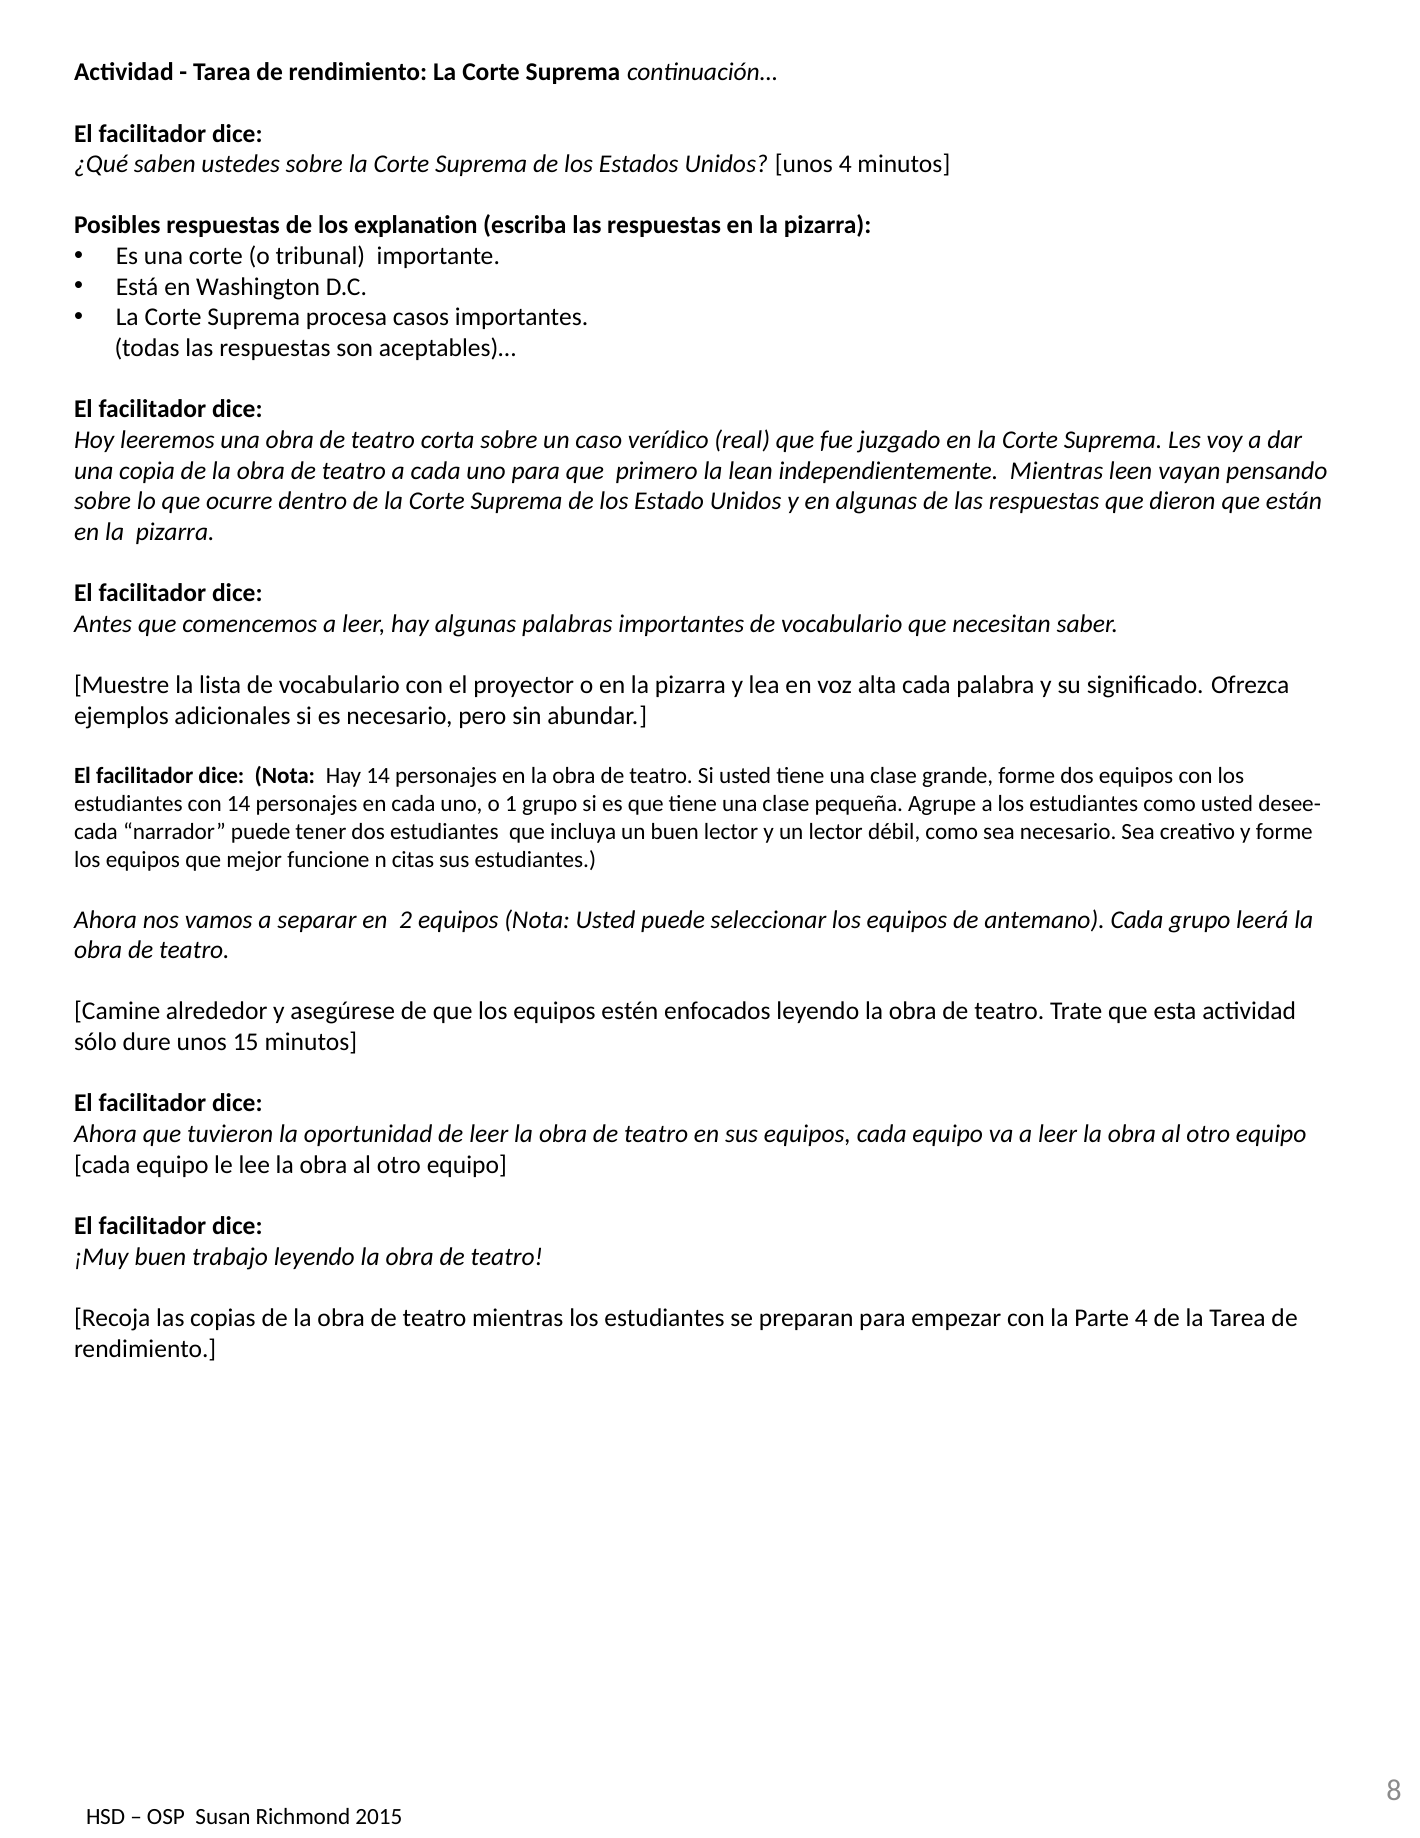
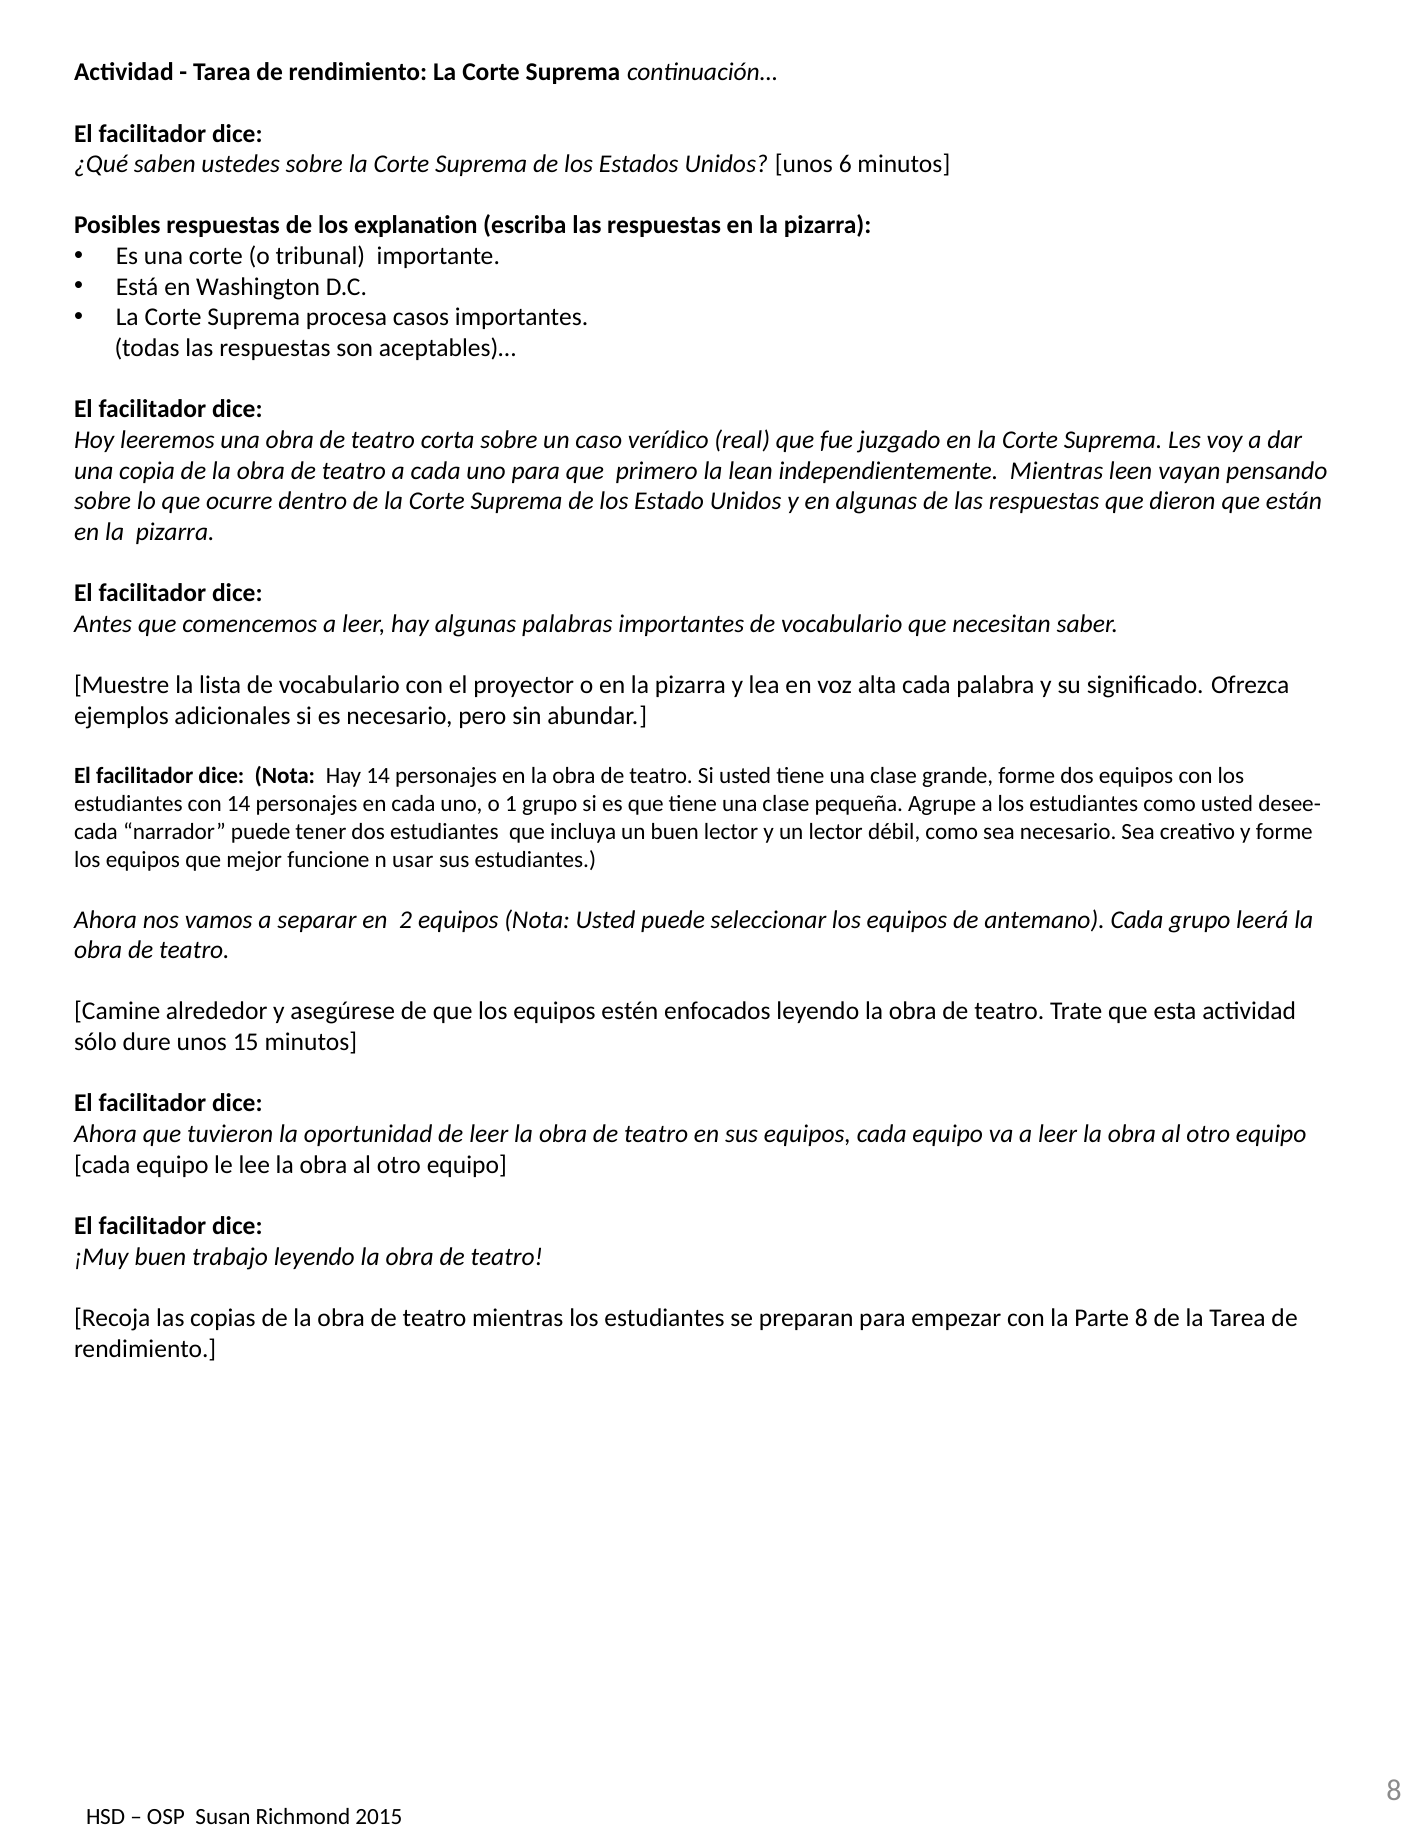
unos 4: 4 -> 6 (845, 164)
citas: citas -> usar (413, 859)
Parte 4: 4 -> 8 (1141, 1318)
